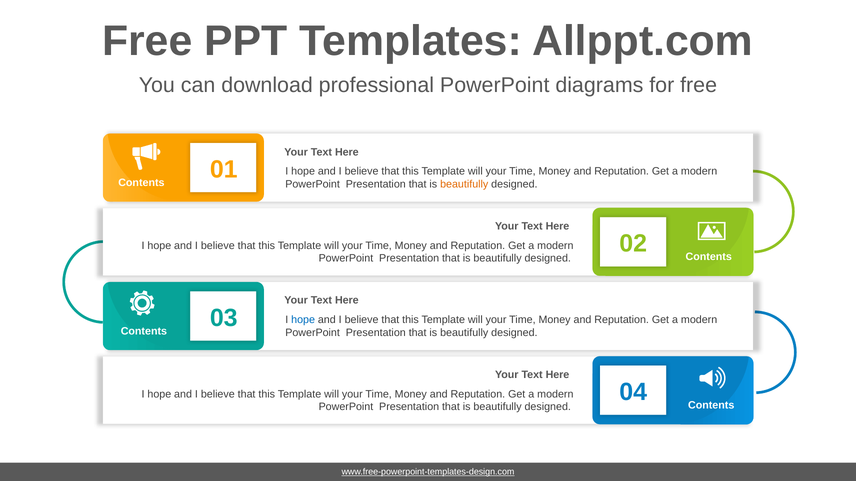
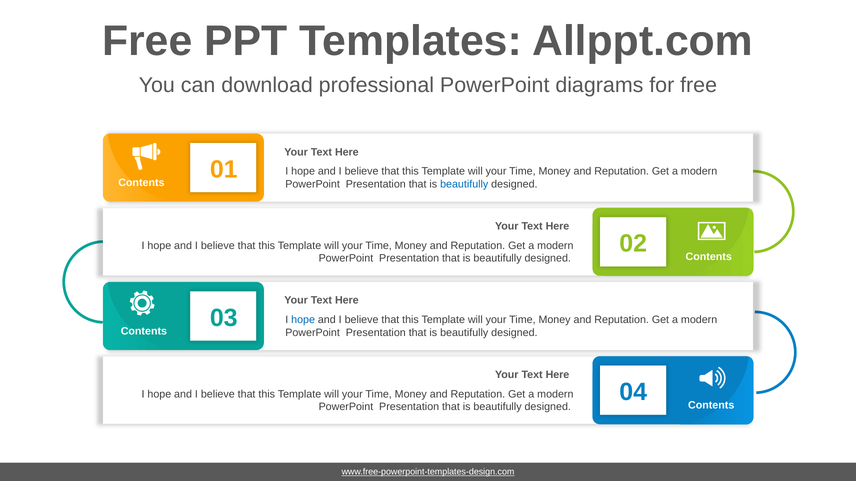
beautifully colour: orange -> blue (464, 184)
